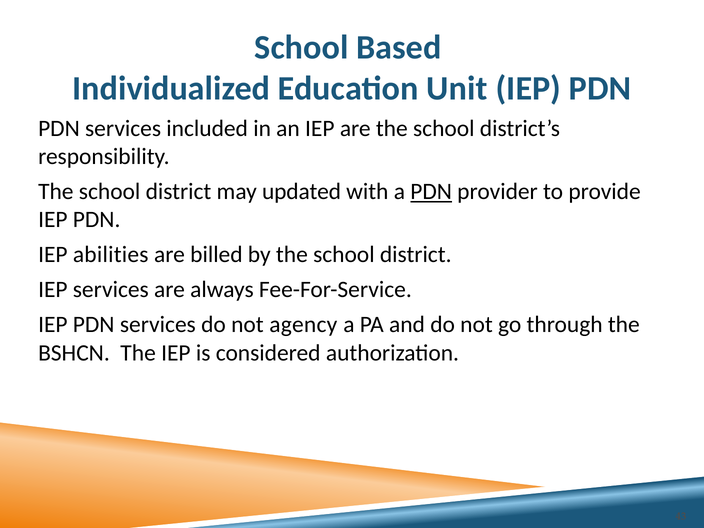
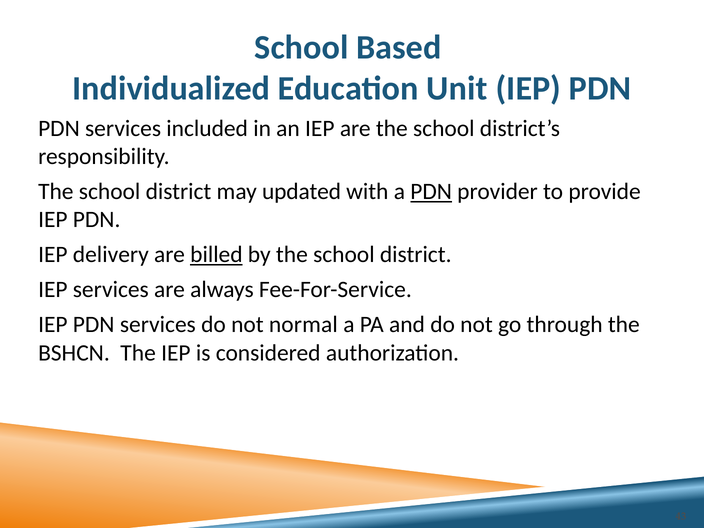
abilities: abilities -> delivery (111, 255)
billed underline: none -> present (216, 255)
agency: agency -> normal (303, 325)
